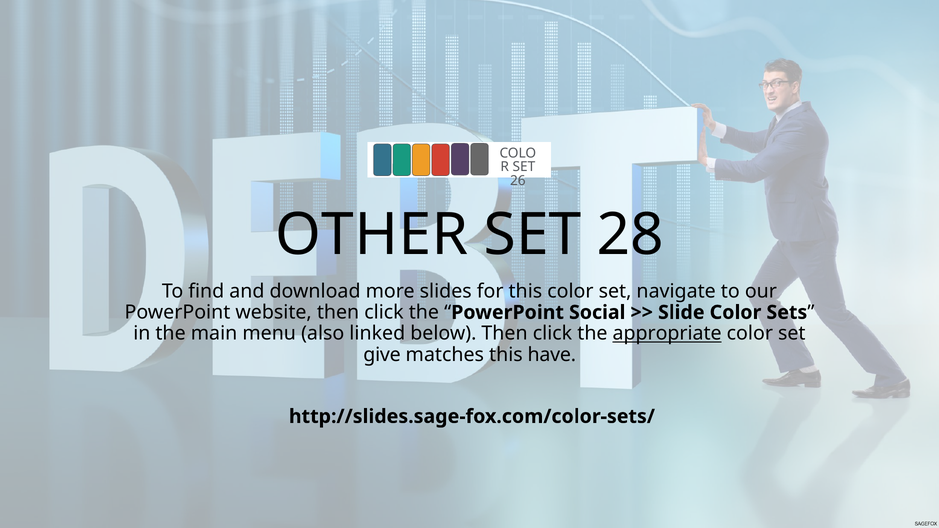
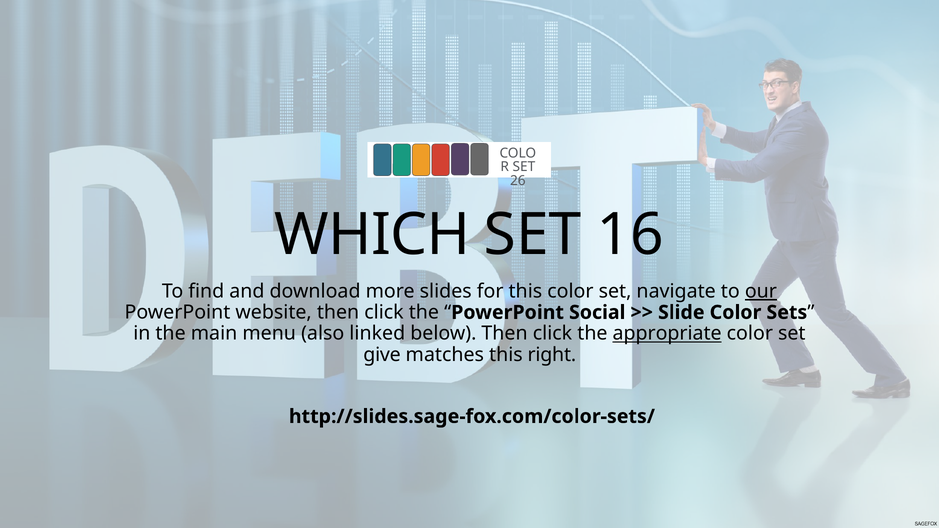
OTHER: OTHER -> WHICH (372, 235)
28: 28 -> 16 (630, 235)
our underline: none -> present (761, 291)
have: have -> right (552, 355)
